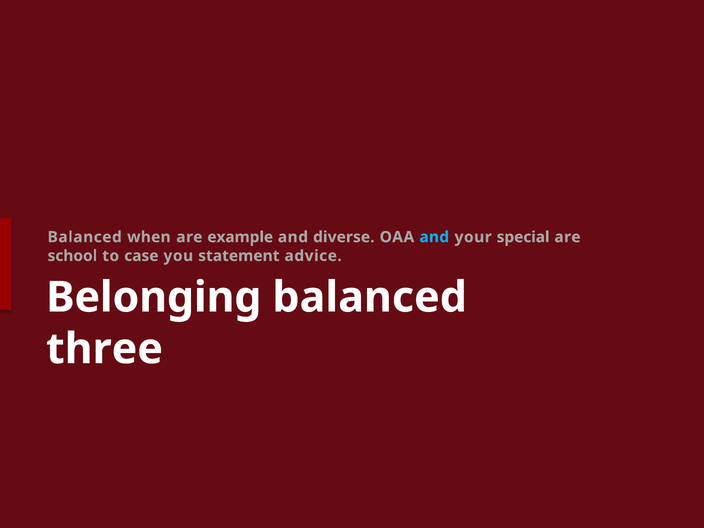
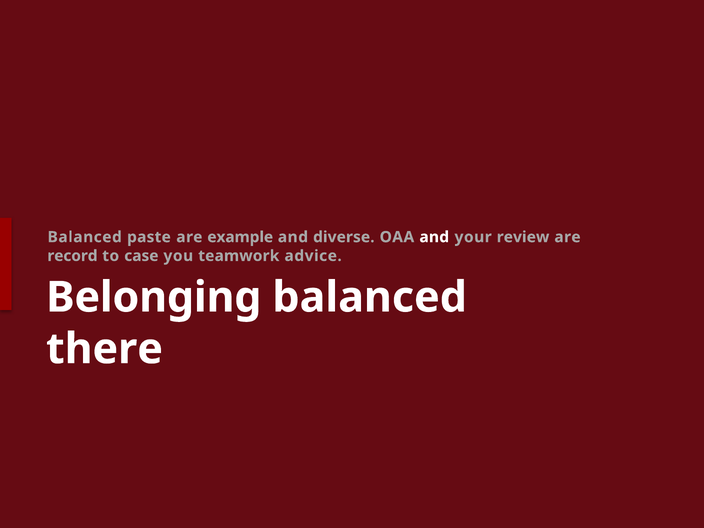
when: when -> paste (149, 237)
and colour: light blue -> white (434, 237)
special: special -> review (523, 237)
school: school -> record (72, 256)
statement: statement -> teamwork (239, 256)
three: three -> there (104, 349)
